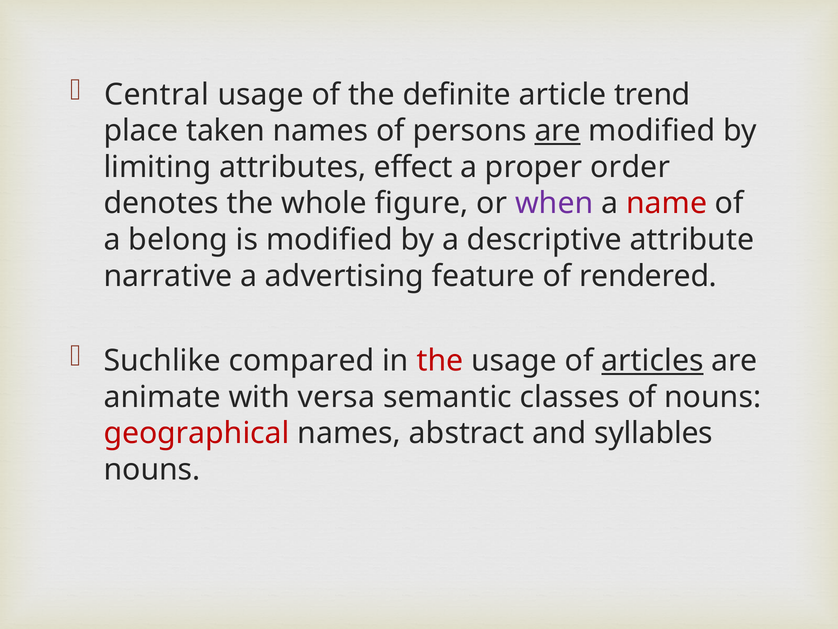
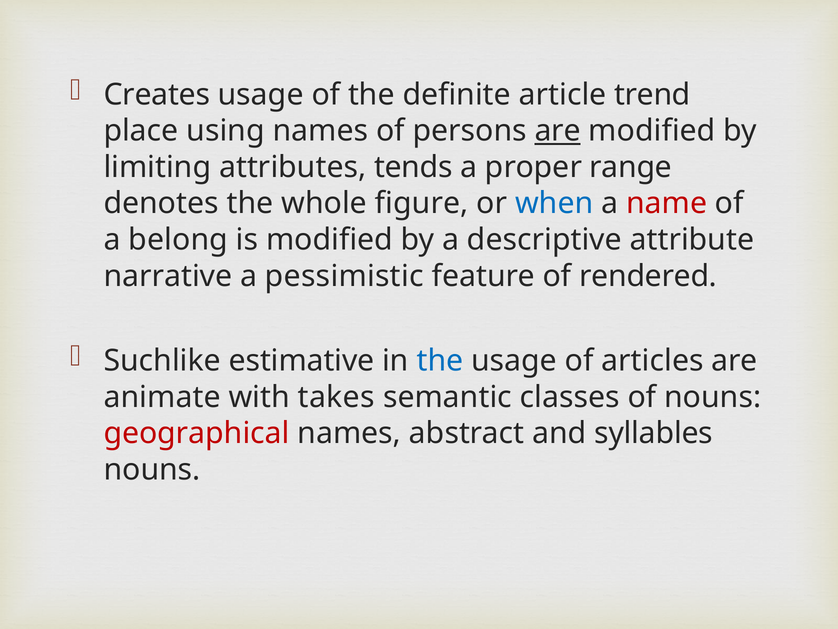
Central: Central -> Creates (157, 94)
taken: taken -> using (226, 131)
effect: effect -> tends (413, 167)
order: order -> range (631, 167)
when colour: purple -> blue (554, 203)
advertising: advertising -> pessimistic (344, 276)
compared: compared -> estimative (302, 361)
the colour: red -> blue (440, 361)
articles underline: present -> none (653, 361)
versa: versa -> takes (336, 397)
